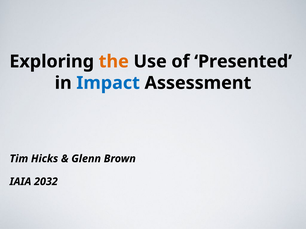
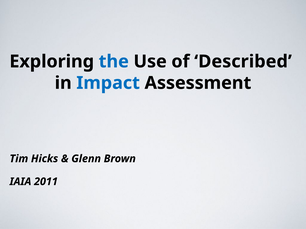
the colour: orange -> blue (114, 62)
Presented: Presented -> Described (243, 62)
2032: 2032 -> 2011 (46, 182)
